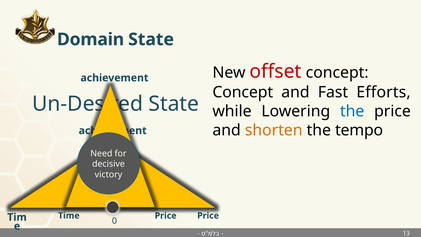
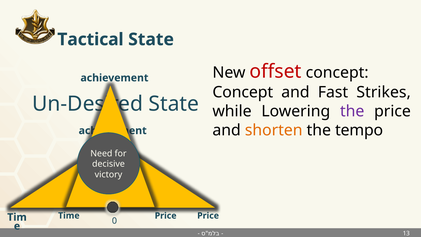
Domain: Domain -> Tactical (91, 39)
Efforts: Efforts -> Strikes (384, 92)
the colour: blue -> purple (352, 111)
